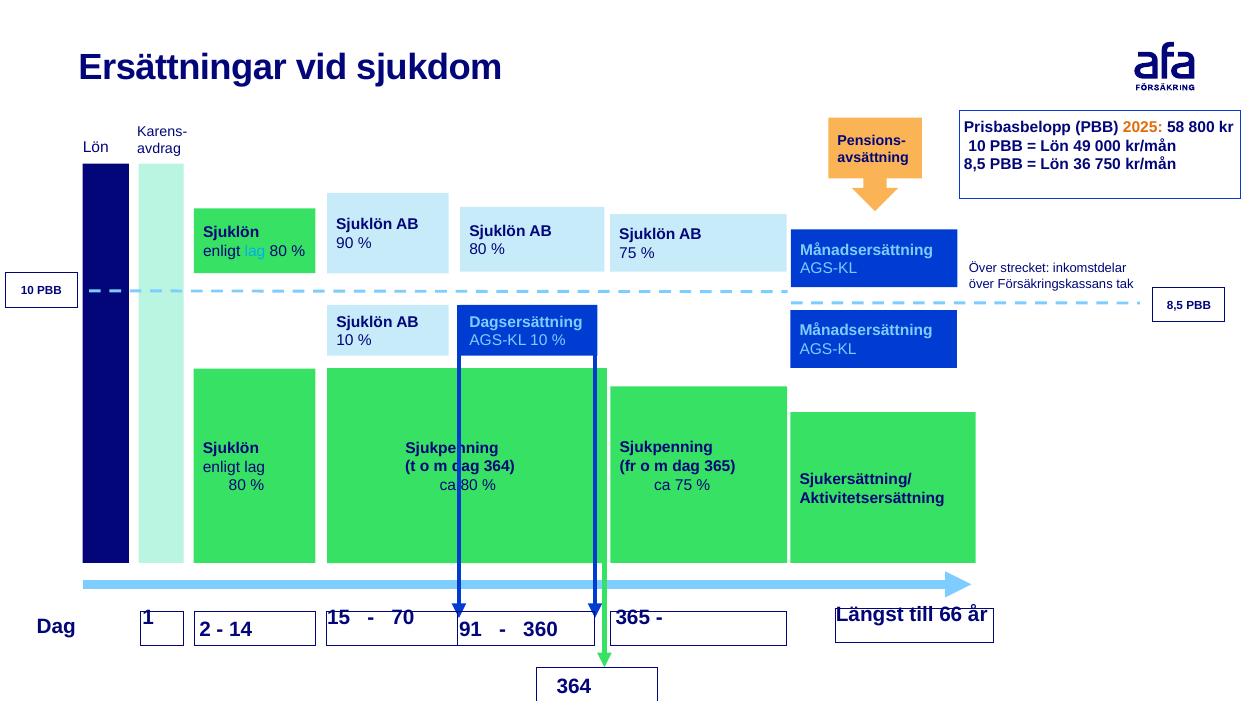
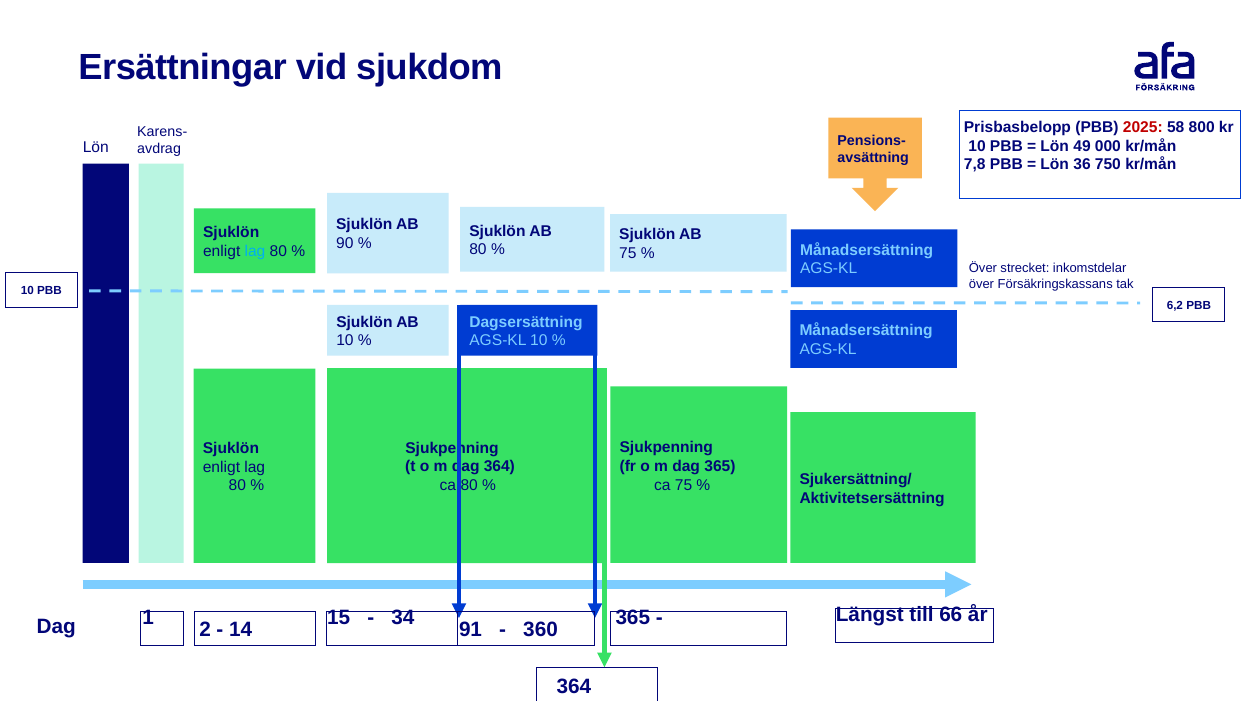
2025 colour: orange -> red (1143, 127)
8,5: 8,5 -> 7,8 (975, 165)
8,5: 8,5 -> 6,2 (1175, 306)
70: 70 -> 34 (403, 618)
